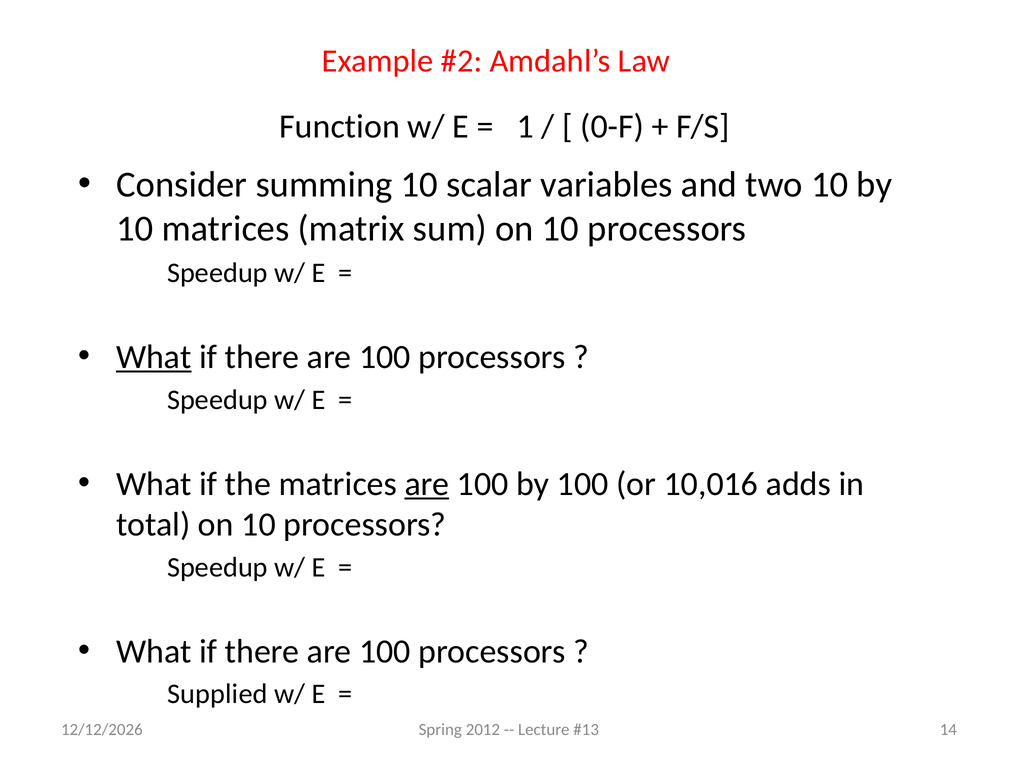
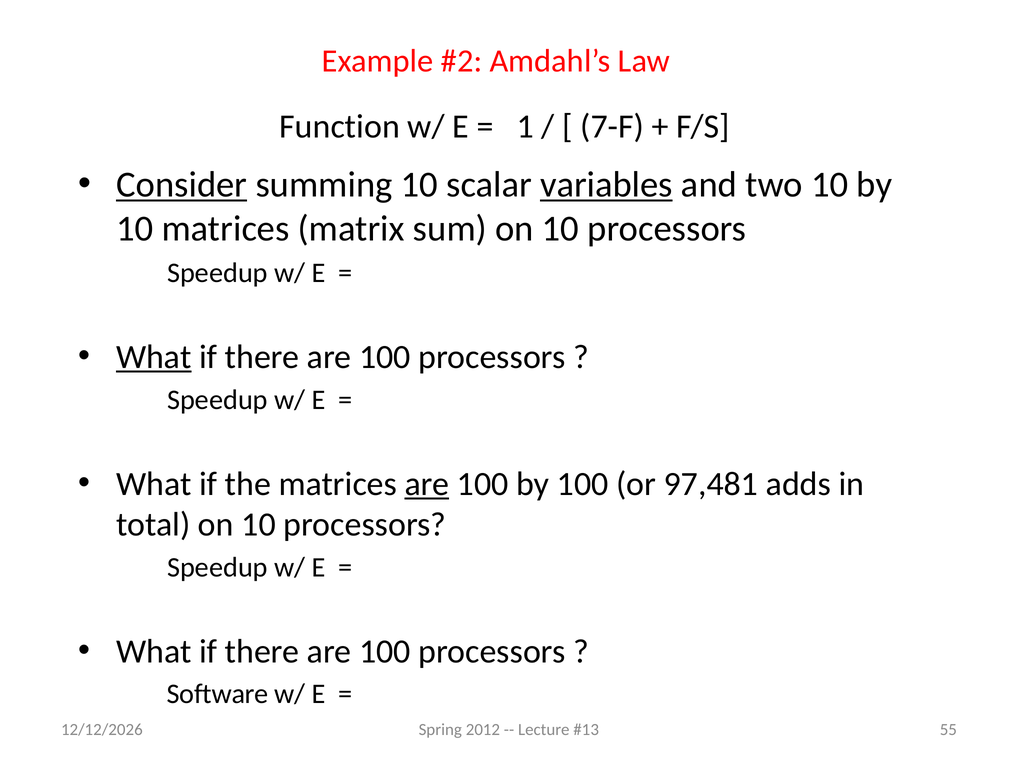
0-F: 0-F -> 7-F (612, 126)
Consider underline: none -> present (182, 185)
variables underline: none -> present (606, 185)
10,016: 10,016 -> 97,481 (711, 484)
Supplied: Supplied -> Software (218, 694)
14: 14 -> 55 (948, 729)
